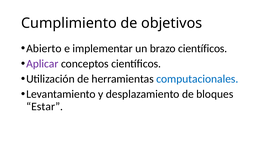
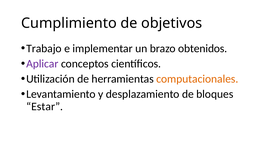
Abierto: Abierto -> Trabajo (44, 48)
brazo científicos: científicos -> obtenidos (203, 48)
computacionales colour: blue -> orange (197, 79)
